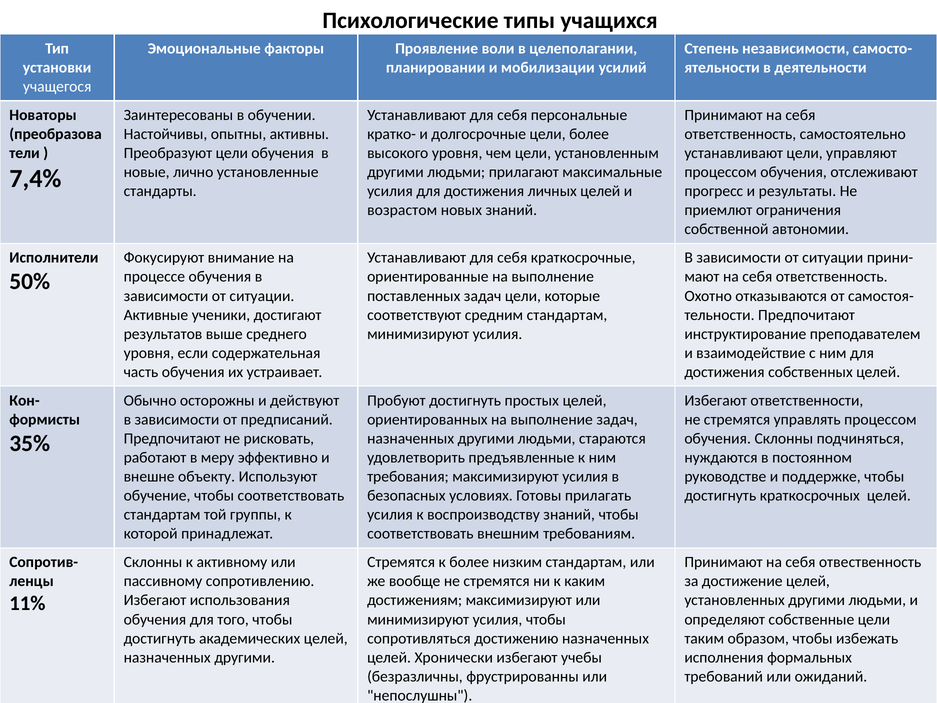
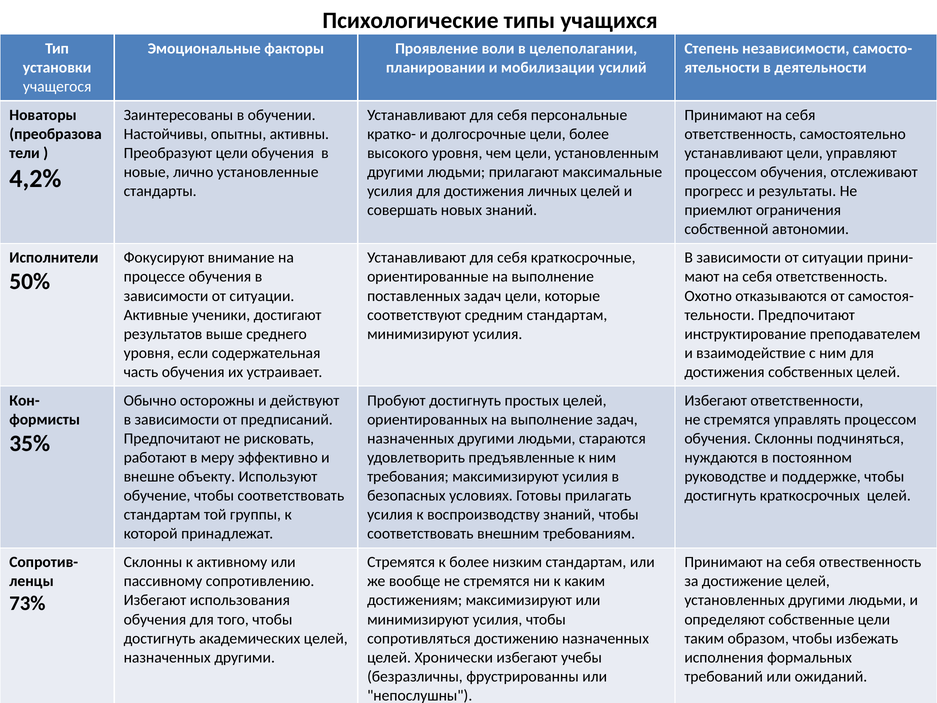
7,4%: 7,4% -> 4,2% (35, 179)
возрастом: возрастом -> совершать (402, 210)
11%: 11% -> 73% (27, 603)
